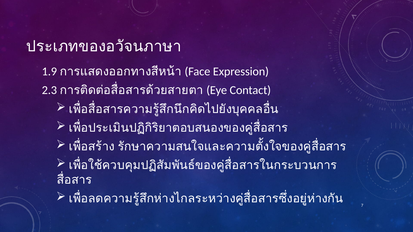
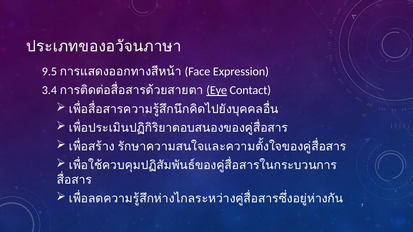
1.9: 1.9 -> 9.5 (49, 72)
2.3: 2.3 -> 3.4 (49, 90)
Eye underline: none -> present (217, 90)
